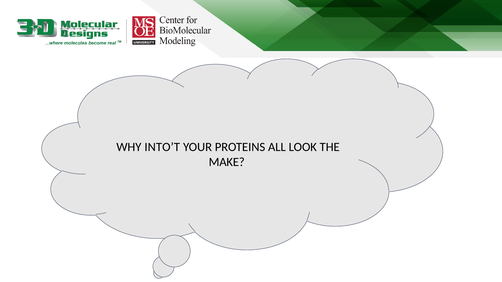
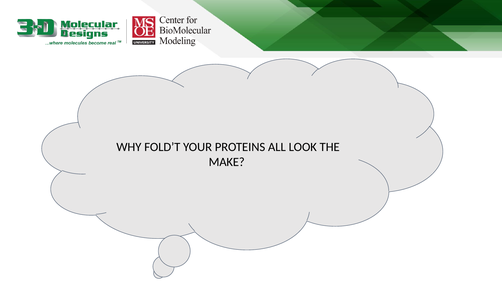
INTO’T: INTO’T -> FOLD’T (162, 147)
